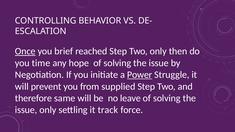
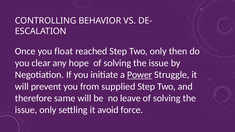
Once underline: present -> none (25, 51)
brief: brief -> float (64, 51)
time: time -> clear (41, 63)
track: track -> avoid (108, 110)
